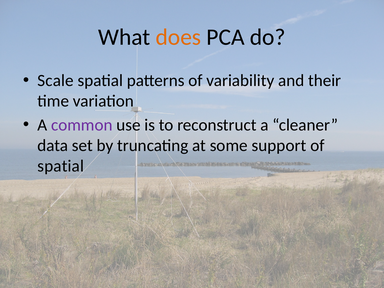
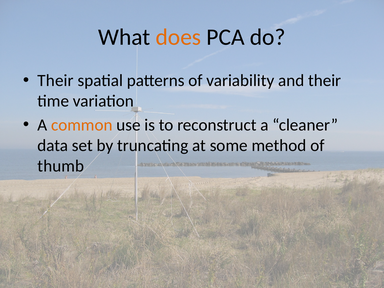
Scale: Scale -> Their (56, 81)
common colour: purple -> orange (82, 125)
support: support -> method (279, 145)
spatial: spatial -> thumb (61, 166)
